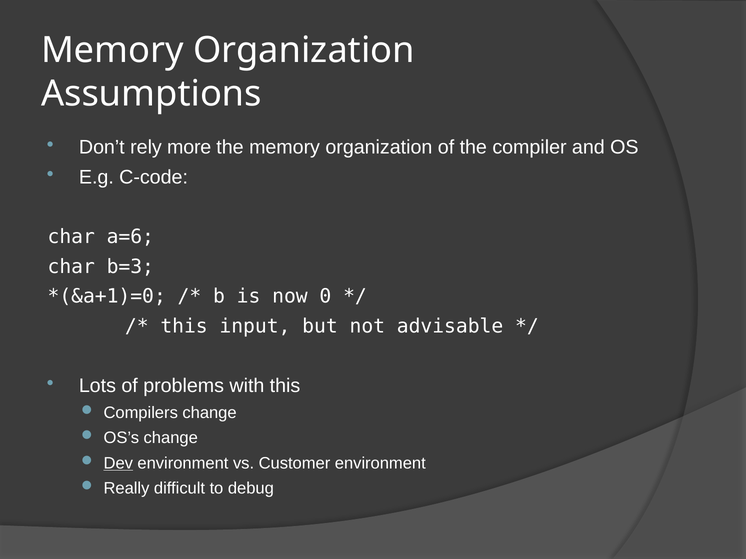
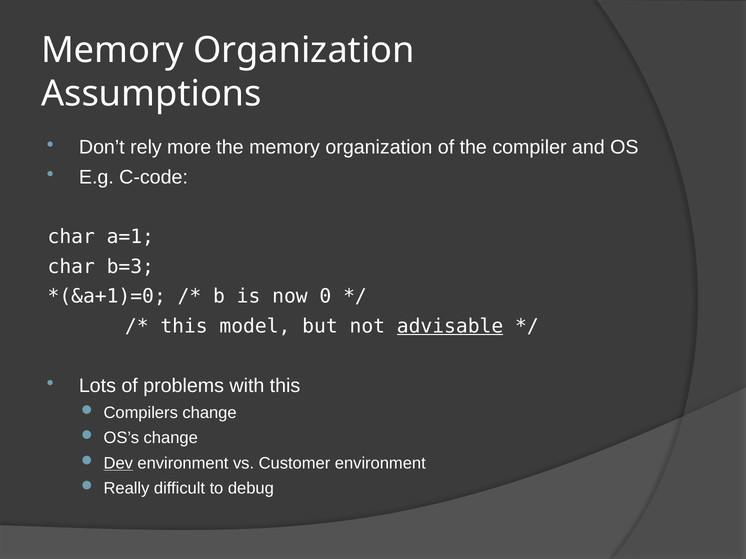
a=6: a=6 -> a=1 (130, 237)
input: input -> model (255, 326)
advisable underline: none -> present (450, 326)
